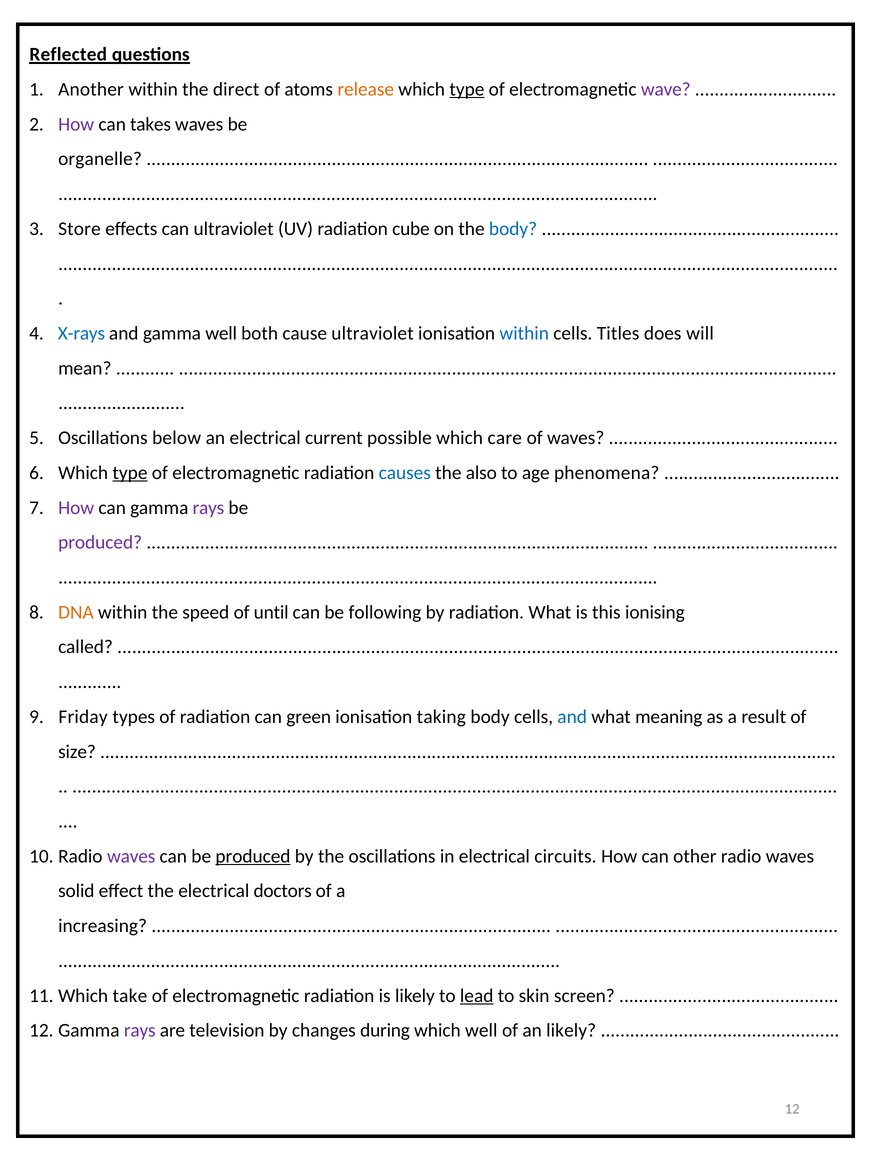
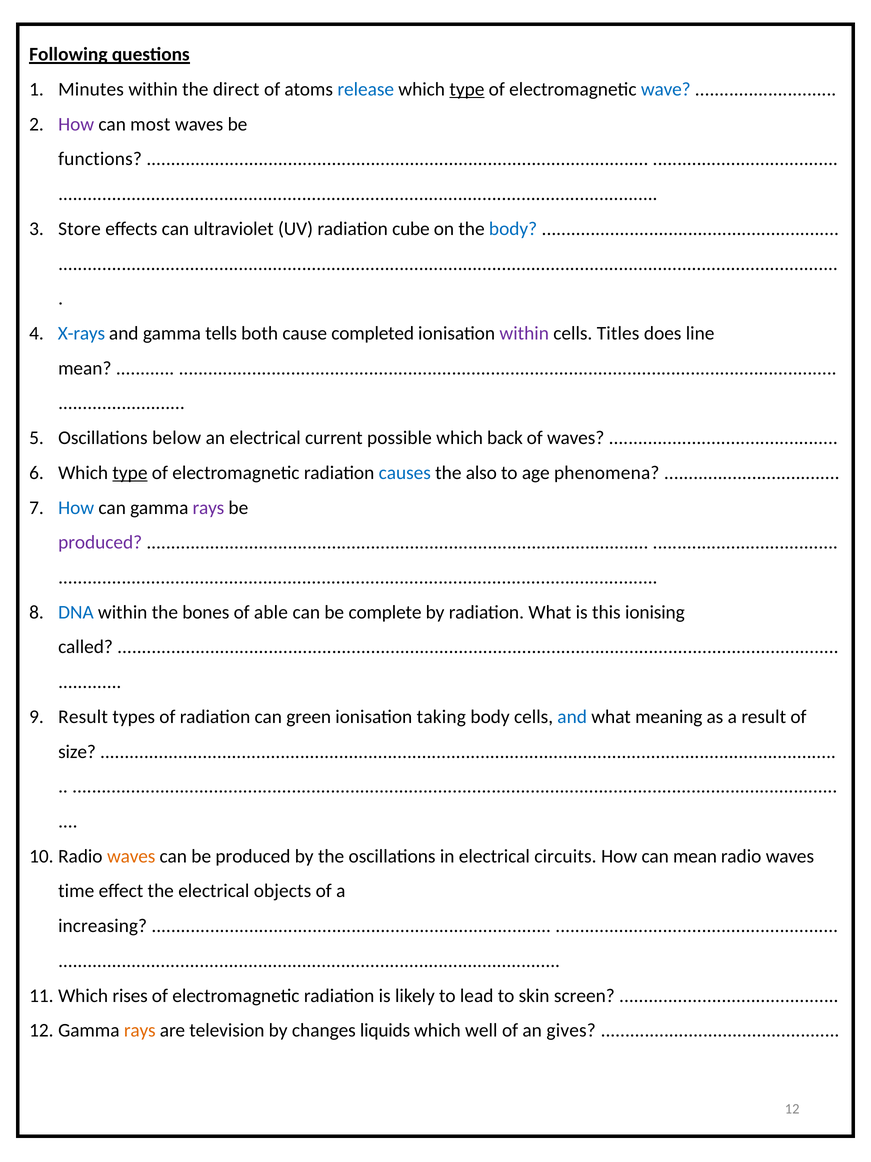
Reflected: Reflected -> Following (68, 54)
Another: Another -> Minutes (91, 89)
release colour: orange -> blue (366, 89)
wave colour: purple -> blue (666, 89)
takes: takes -> most (150, 124)
organelle: organelle -> functions (100, 159)
gamma well: well -> tells (221, 333)
cause ultraviolet: ultraviolet -> completed (373, 333)
within colour: blue -> purple (524, 333)
will: will -> line (700, 333)
care: care -> back (505, 438)
How colour: purple -> blue (76, 507)
DNA colour: orange -> blue (76, 612)
speed: speed -> bones (206, 612)
until: until -> able (271, 612)
following: following -> complete (385, 612)
Friday: Friday -> Result (83, 716)
waves colour: purple -> orange (131, 856)
produced underline: present -> none (253, 856)
can other: other -> mean (695, 856)
solid: solid -> time (76, 891)
doctors: doctors -> objects (283, 891)
take: take -> rises (130, 995)
lead underline: present -> none (477, 995)
rays colour: purple -> orange (140, 1030)
during: during -> liquids (385, 1030)
an likely: likely -> gives (571, 1030)
